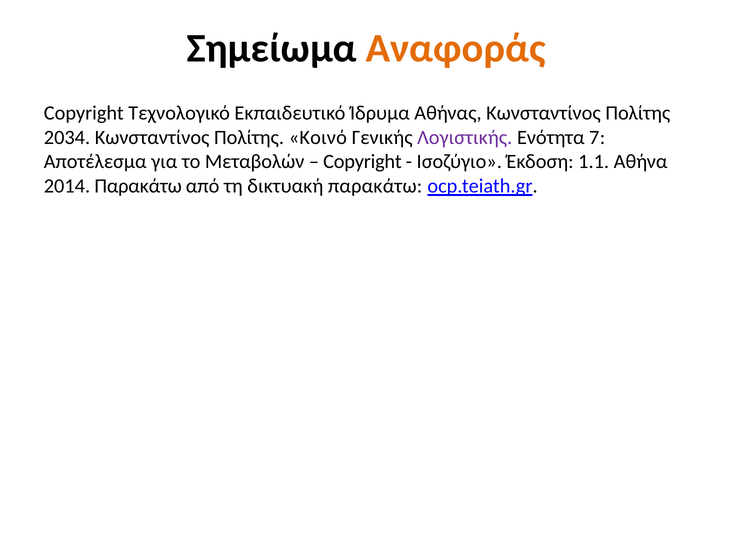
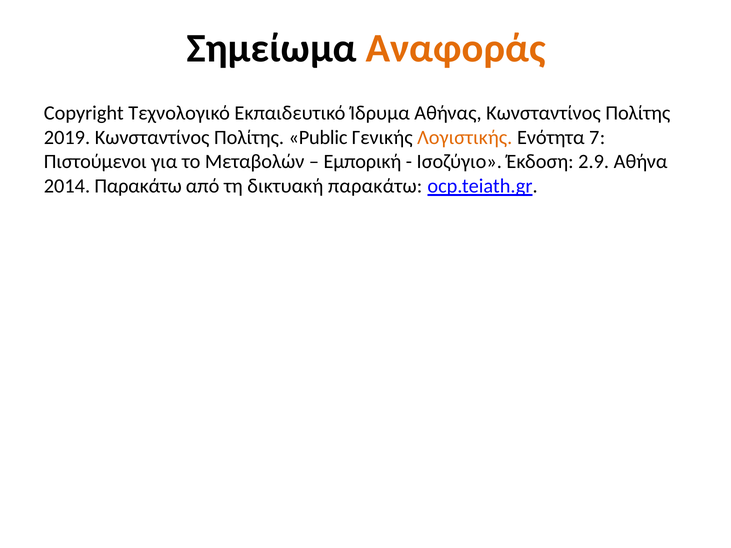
2034: 2034 -> 2019 (67, 137)
Κοινό: Κοινό -> Public (318, 137)
Λογιστικής colour: purple -> orange (465, 137)
Αποτέλεσμα: Αποτέλεσμα -> Πιστούμενοι (95, 162)
Copyright: Copyright -> Εμπορική (362, 162)
1.1: 1.1 -> 2.9 (594, 162)
